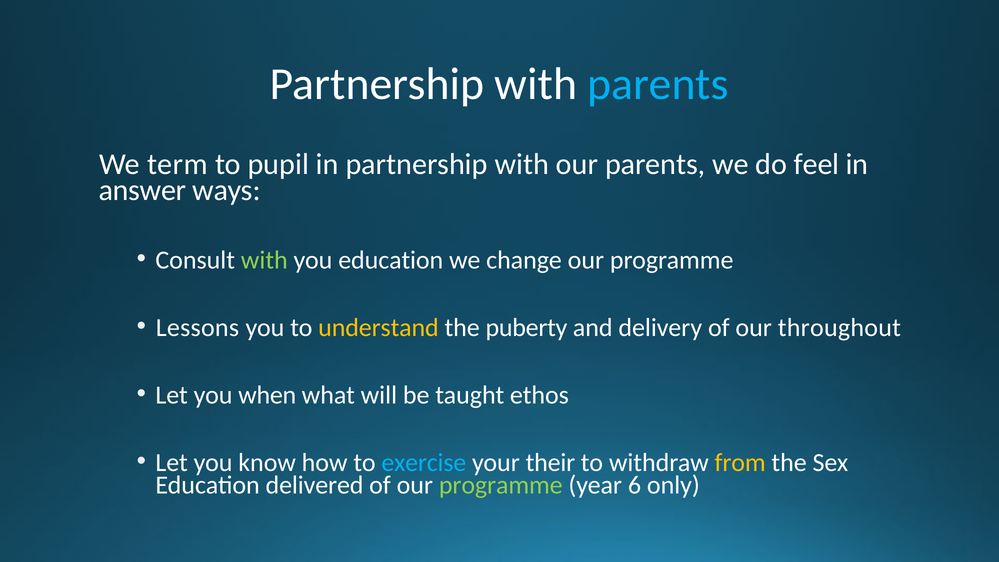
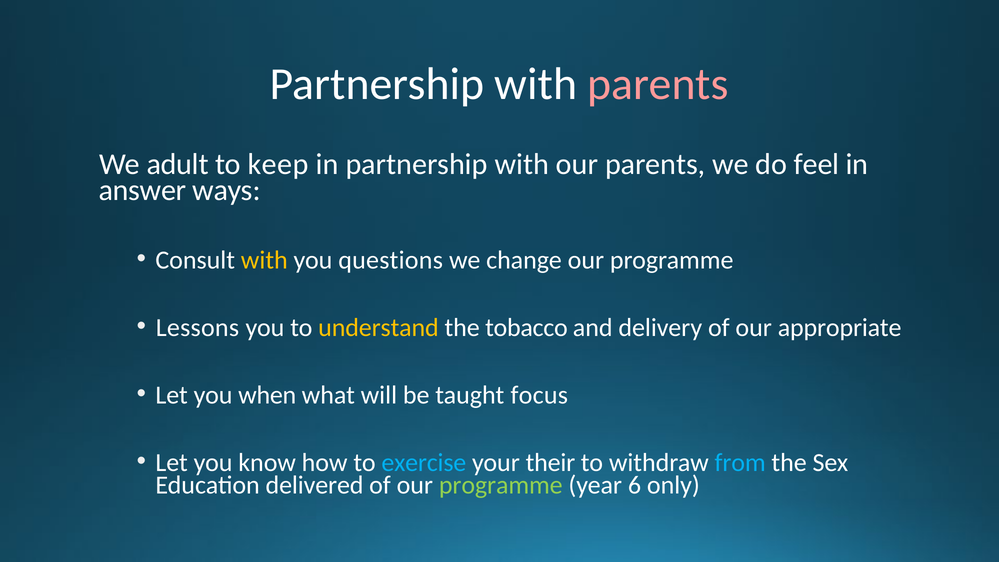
parents colour: light blue -> pink (658, 84)
term: term -> adult (178, 164)
pupil: pupil -> keep (278, 164)
with colour: light green -> yellow (264, 260)
you education: education -> questions (391, 260)
puberty: puberty -> tobacco (526, 327)
throughout: throughout -> appropriate (840, 327)
ethos: ethos -> focus (539, 395)
from colour: yellow -> light blue (740, 462)
